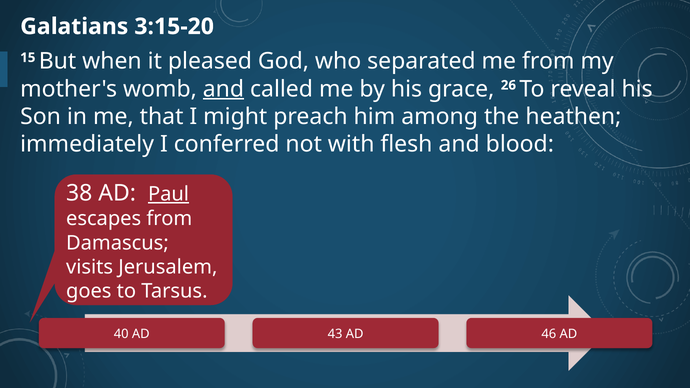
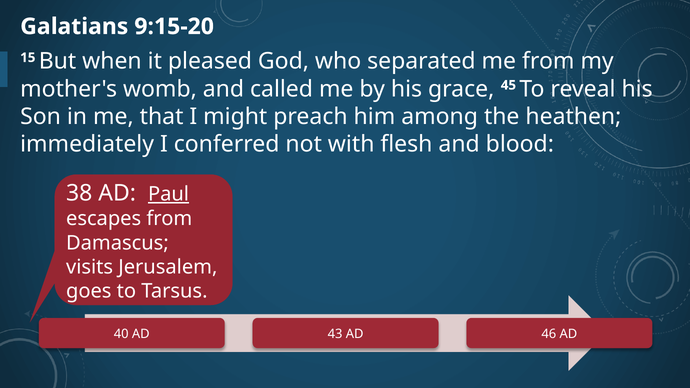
3:15-20: 3:15-20 -> 9:15-20 (174, 27)
and underline: present -> none (223, 89)
26: 26 -> 45 (508, 85)
